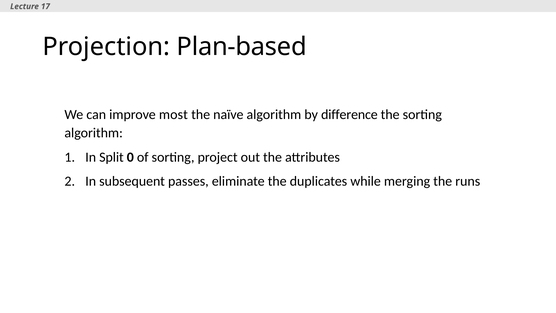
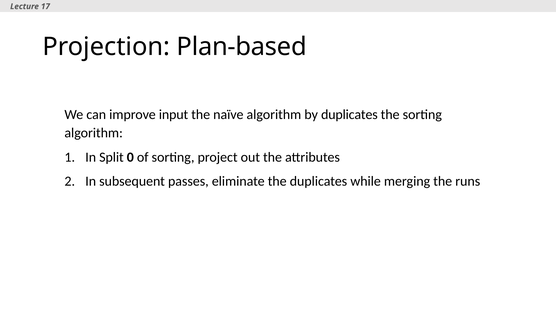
most: most -> input (174, 115)
by difference: difference -> duplicates (349, 115)
